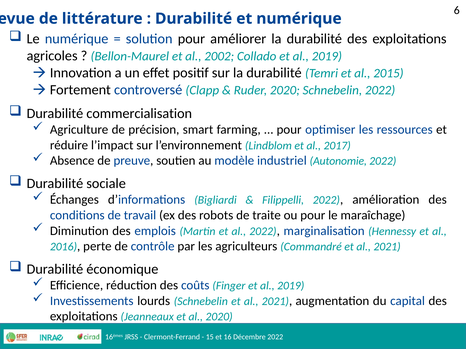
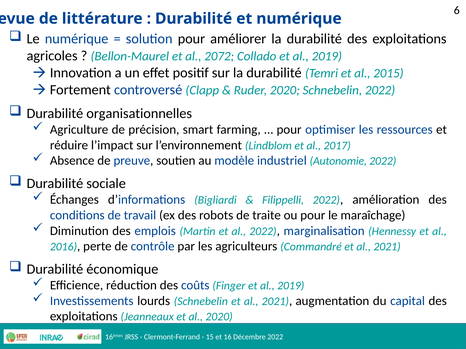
2002: 2002 -> 2072 (219, 56)
commercialisation: commercialisation -> organisationnelles (139, 114)
